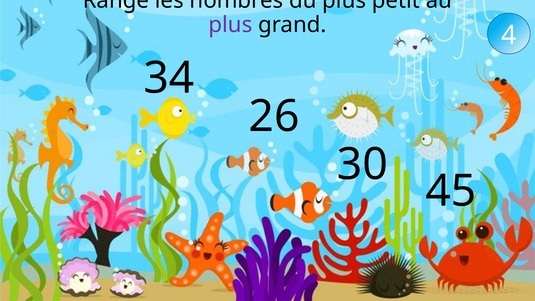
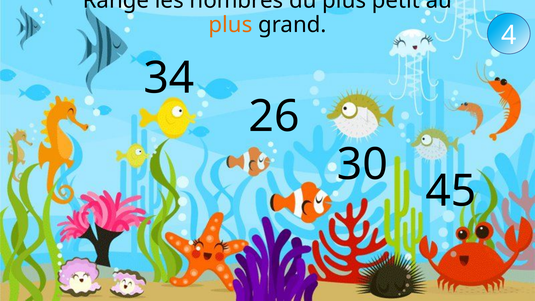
plus colour: purple -> orange (230, 25)
